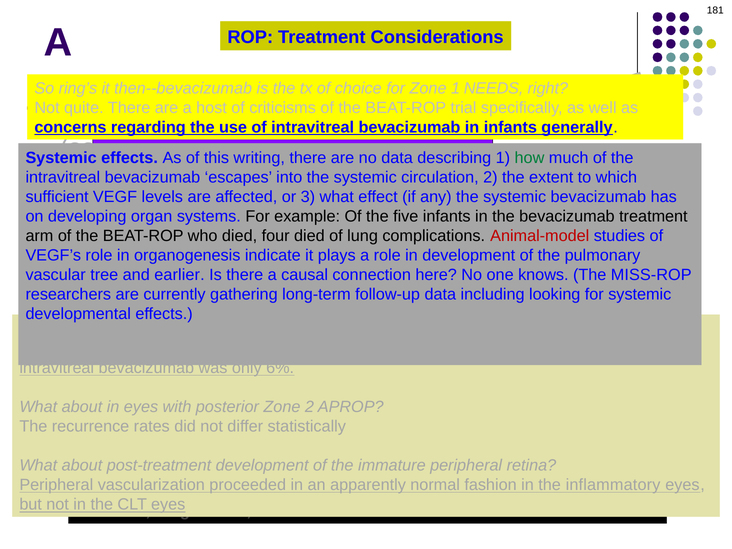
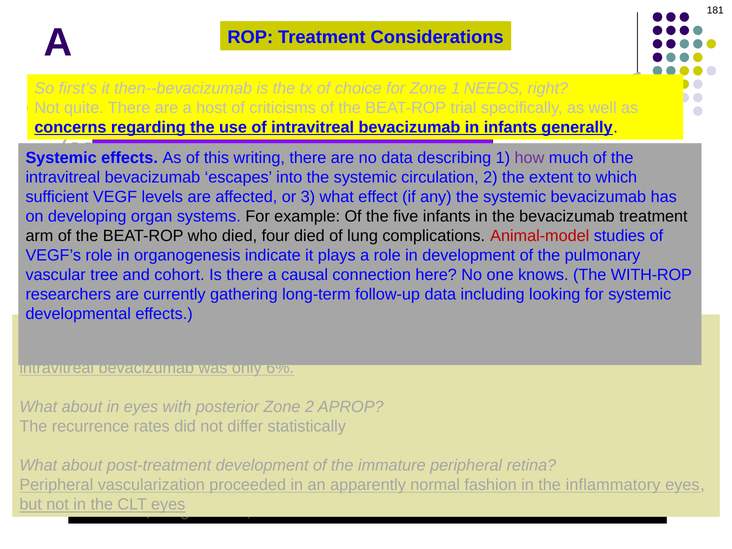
ring’s: ring’s -> first’s (78, 89)
how colour: green -> purple (529, 158)
earlier: earlier -> cohort (179, 275)
MISS-ROP: MISS-ROP -> WITH-ROP (651, 275)
